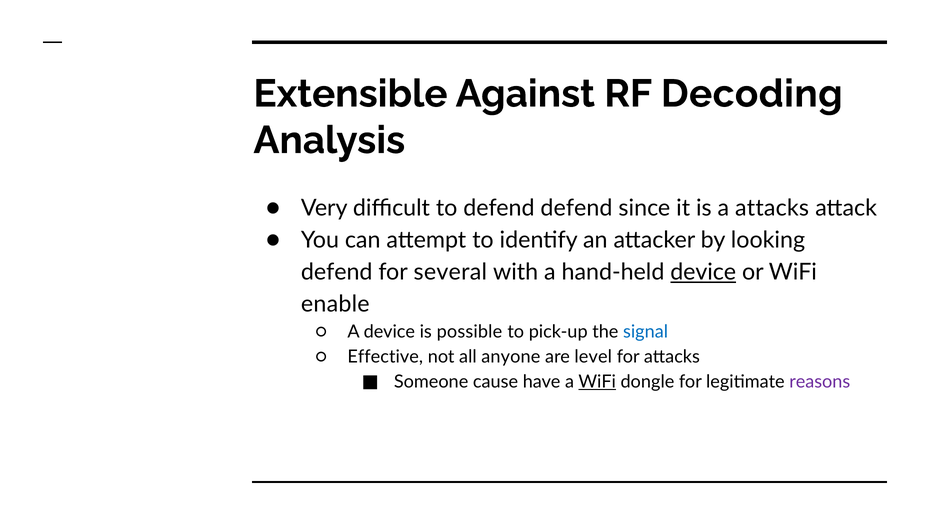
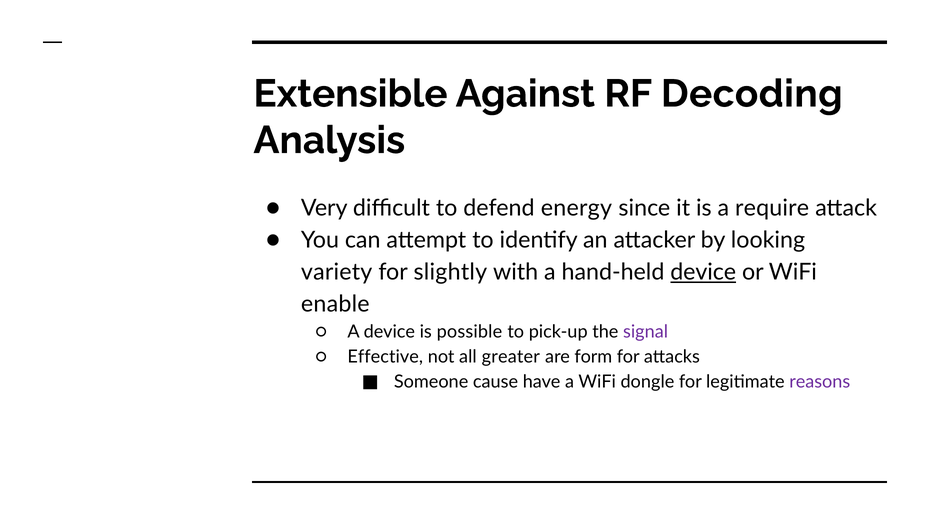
defend defend: defend -> energy (576, 208)
a attacks: attacks -> require (772, 208)
defend: defend -> variety (337, 272)
several: several -> slightly (450, 272)
signal colour: blue -> purple (646, 332)
anyone: anyone -> greater (511, 357)
level: level -> form (593, 357)
WiFi underline: present -> none (597, 382)
